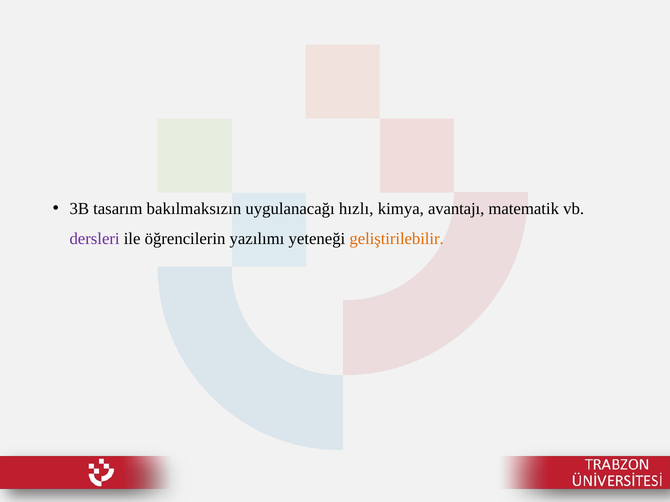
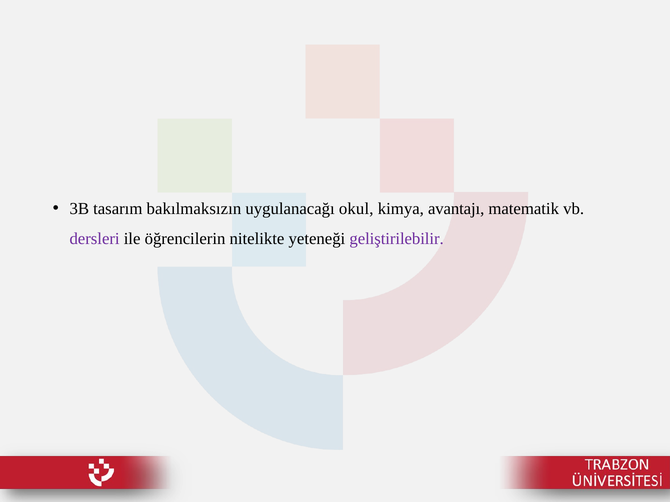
hızlı: hızlı -> okul (356, 209)
yazılımı: yazılımı -> nitelikte (257, 239)
geliştirilebilir colour: orange -> purple (397, 239)
